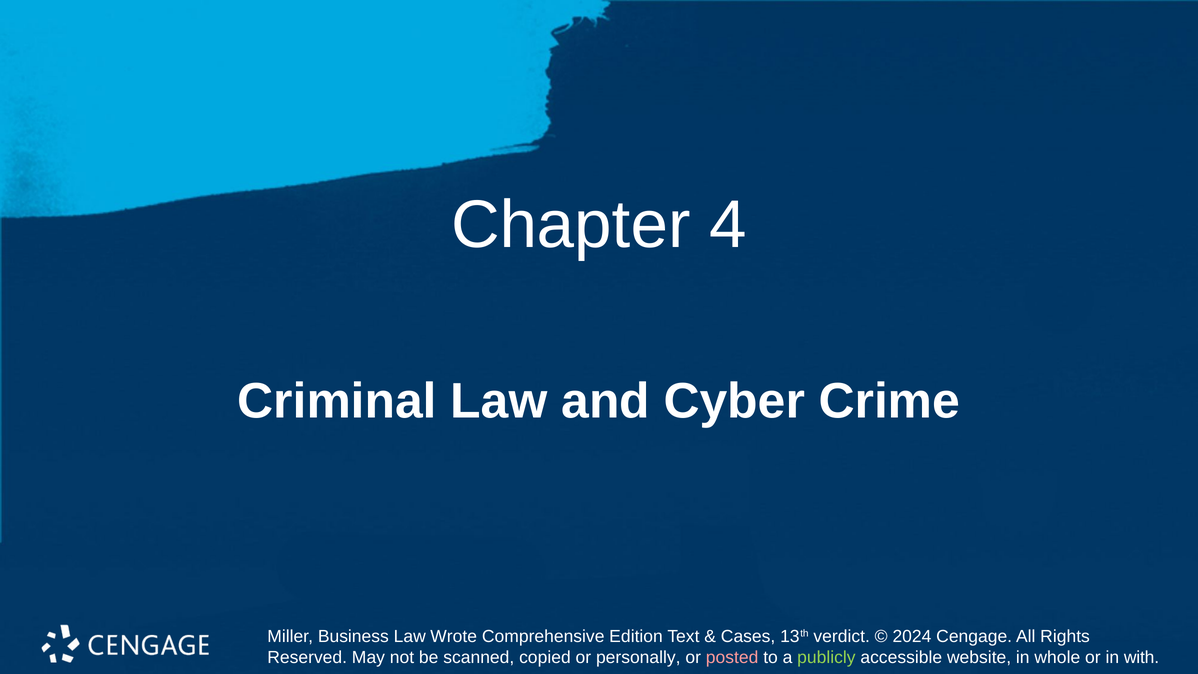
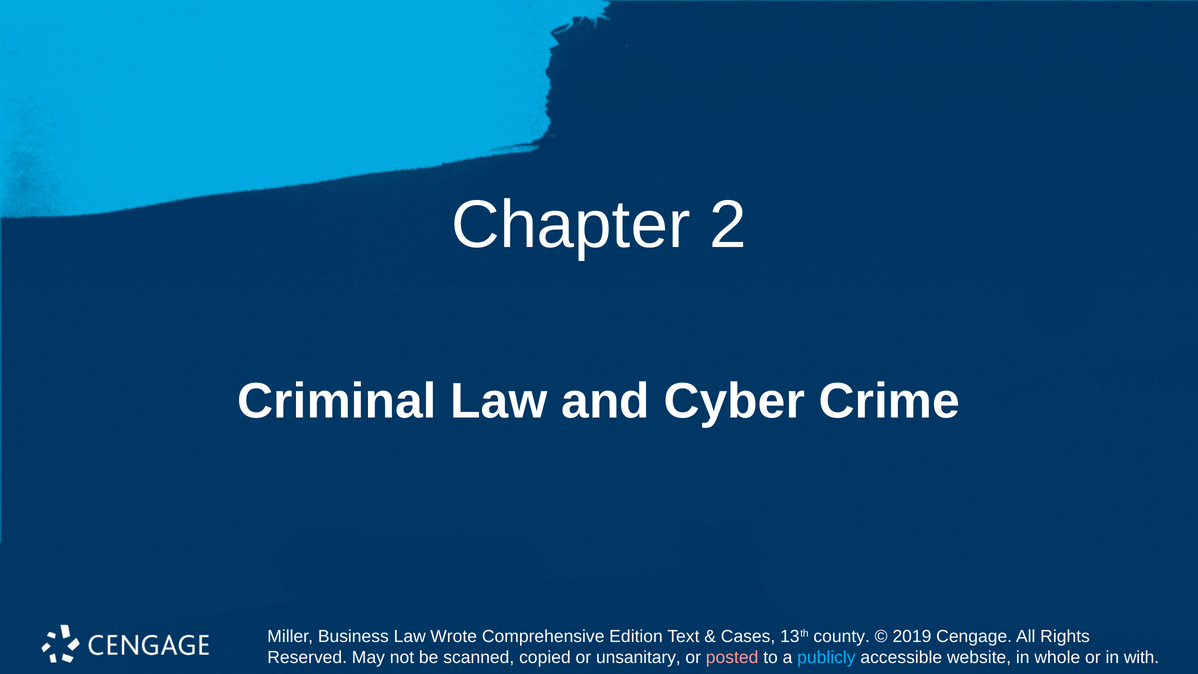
4: 4 -> 2 (728, 225)
verdict: verdict -> county (842, 636)
2024: 2024 -> 2019 (912, 636)
personally: personally -> unsanitary (638, 657)
publicly colour: light green -> light blue (826, 657)
